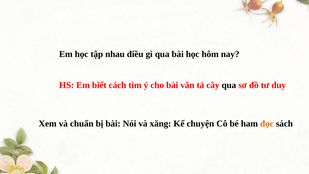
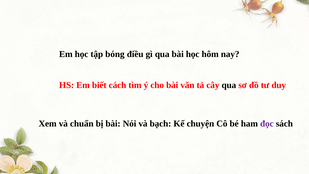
nhau: nhau -> bóng (115, 54)
xăng: xăng -> bạch (160, 124)
đọc colour: orange -> purple (267, 124)
